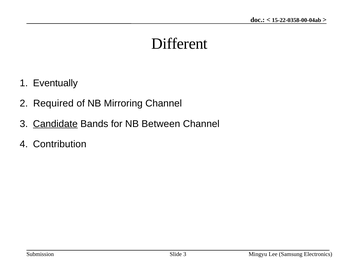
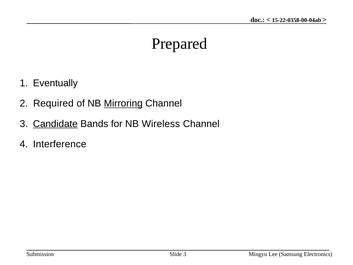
Different: Different -> Prepared (179, 44)
Mirroring underline: none -> present (123, 103)
Between: Between -> Wireless (161, 124)
Contribution: Contribution -> Interference (60, 144)
